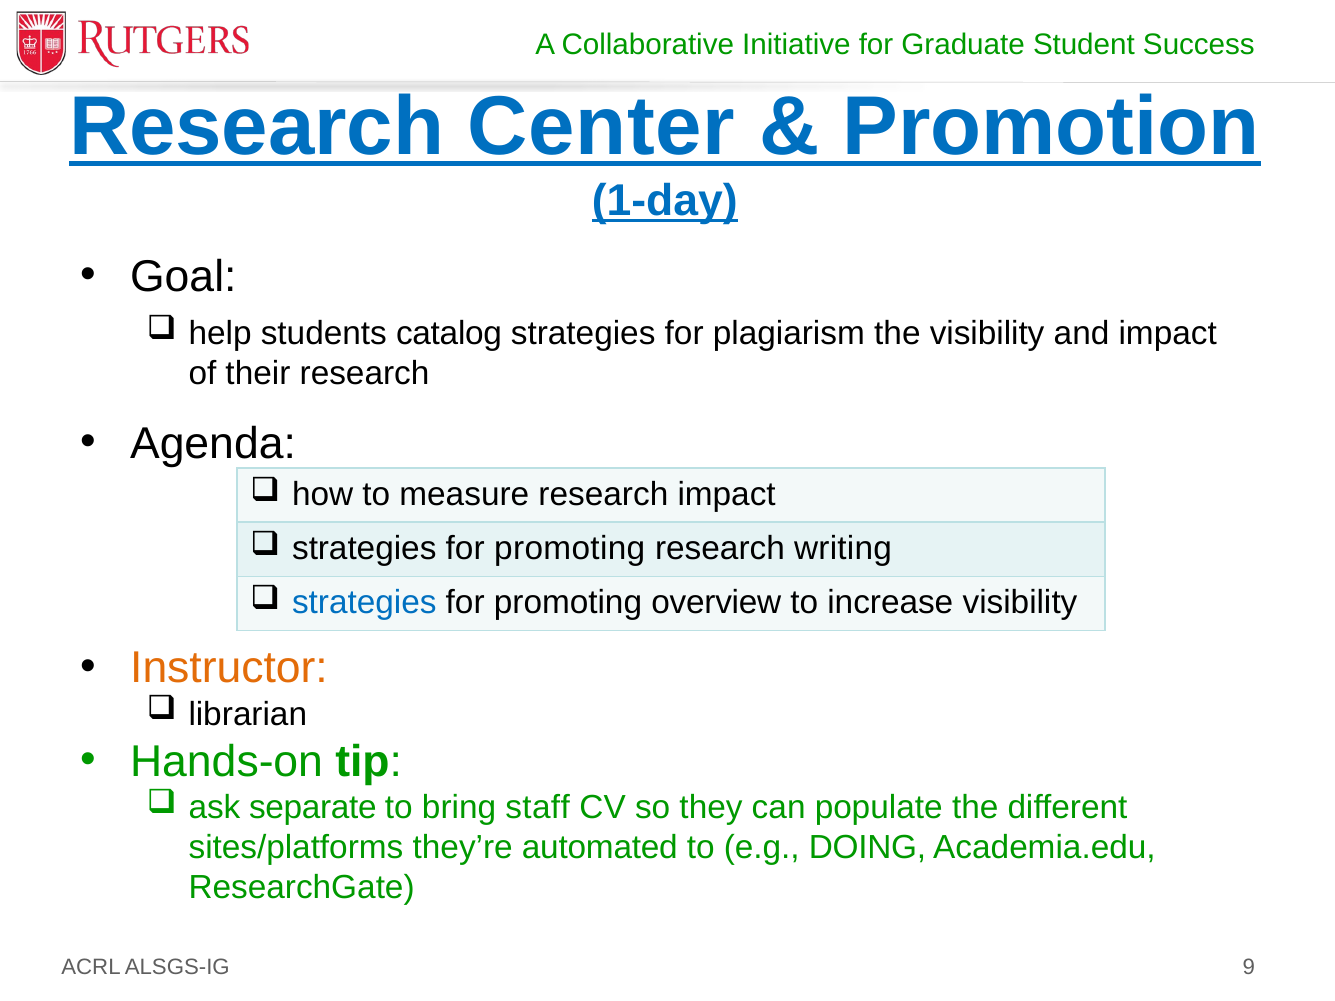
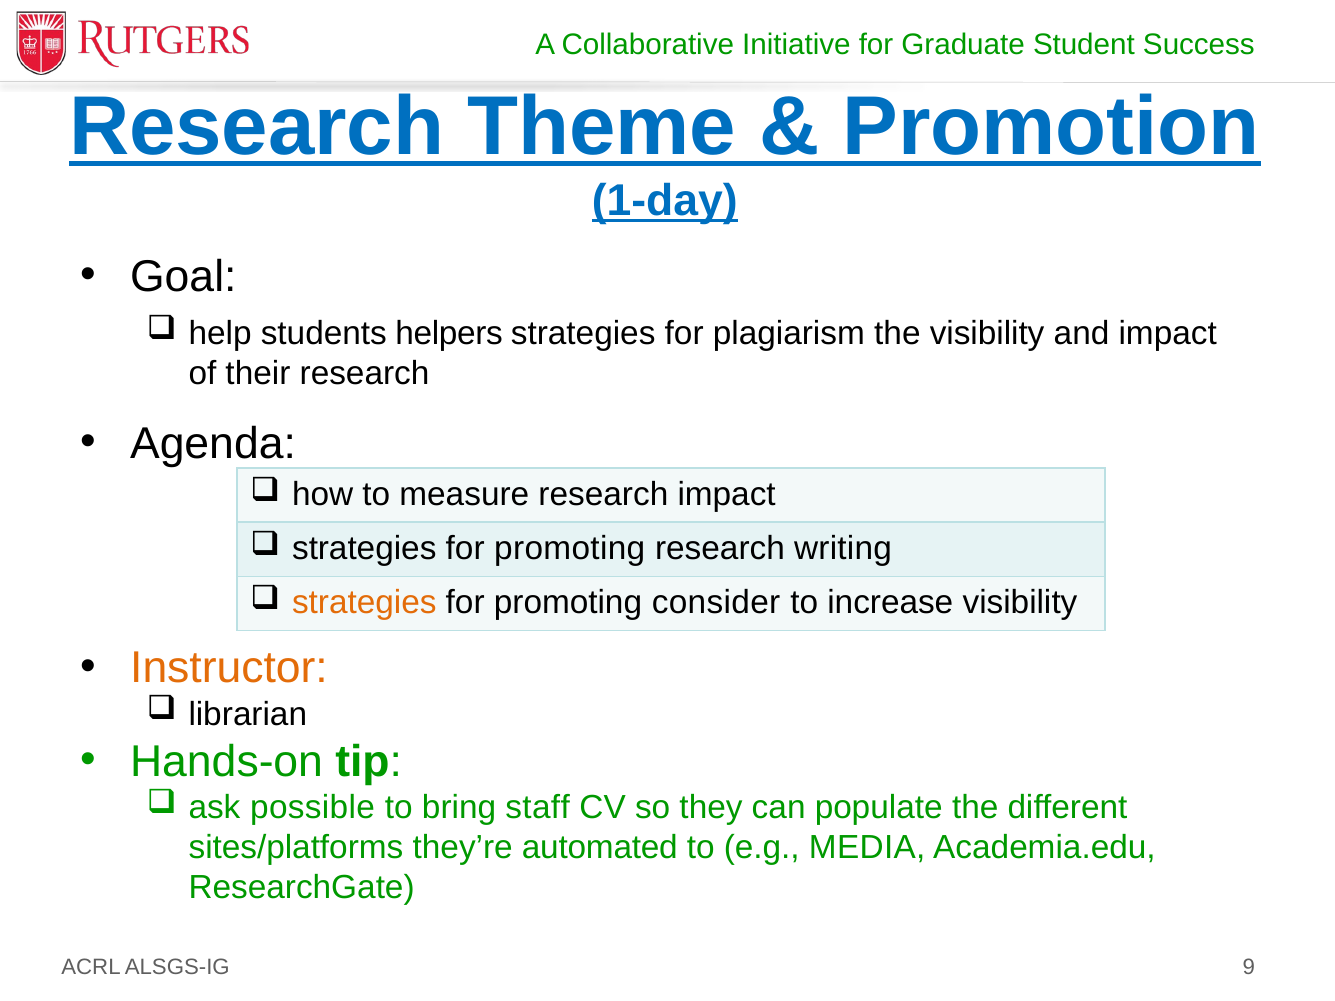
Center: Center -> Theme (602, 127)
catalog: catalog -> helpers (449, 334)
strategies colour: blue -> orange (364, 602)
overview: overview -> consider (716, 602)
separate: separate -> possible (313, 808)
DOING: DOING -> MEDIA (867, 848)
